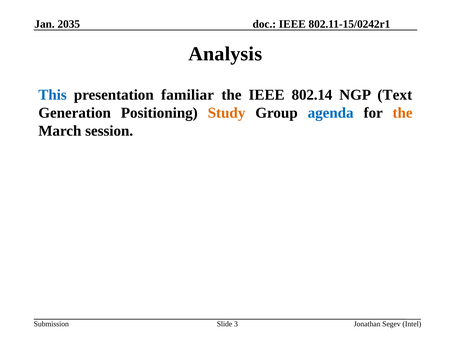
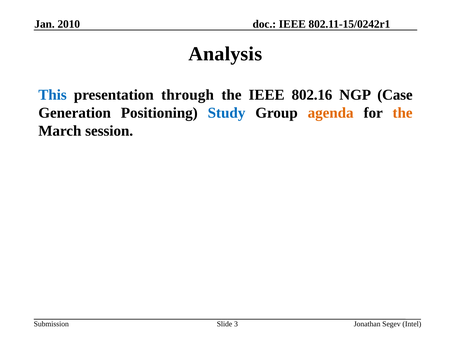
2035: 2035 -> 2010 (69, 24)
familiar: familiar -> through (188, 95)
802.14: 802.14 -> 802.16 (312, 95)
Text: Text -> Case (395, 95)
Study colour: orange -> blue (227, 113)
agenda colour: blue -> orange (331, 113)
